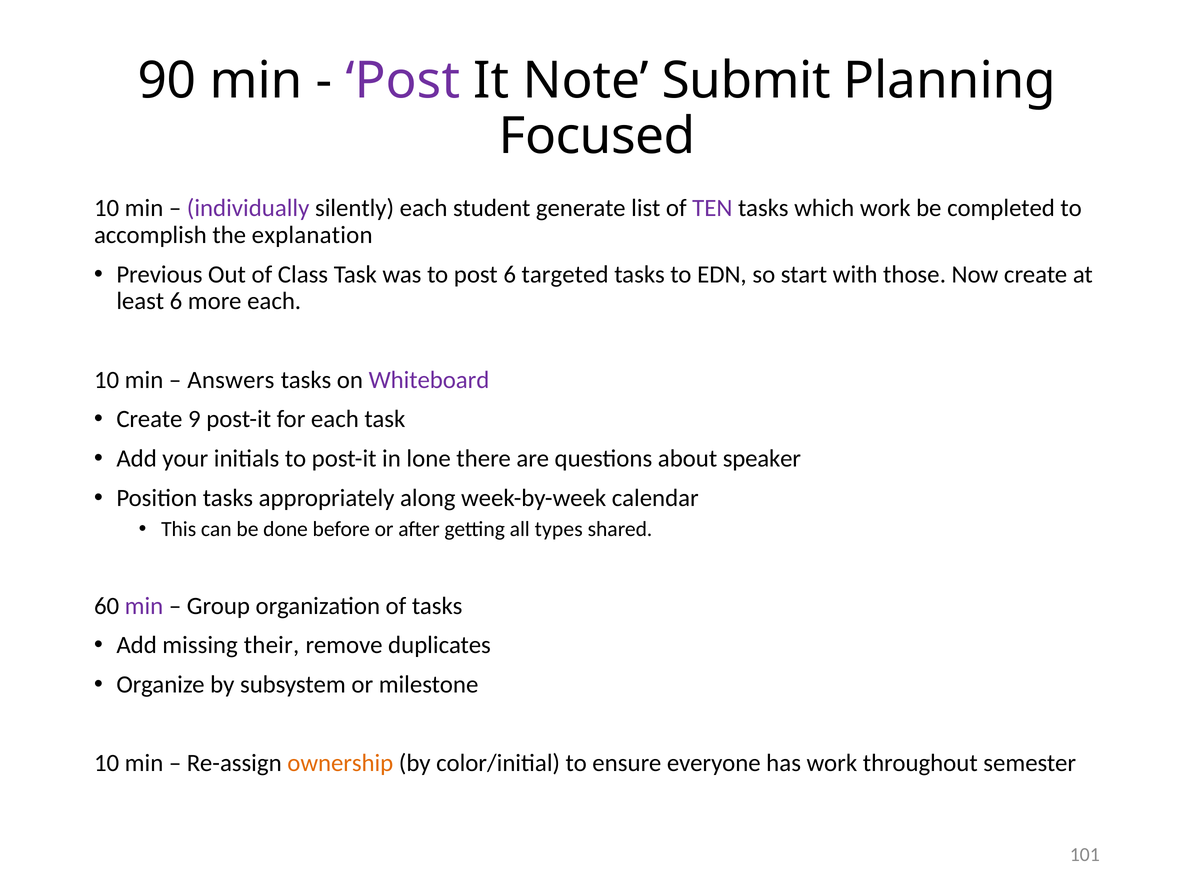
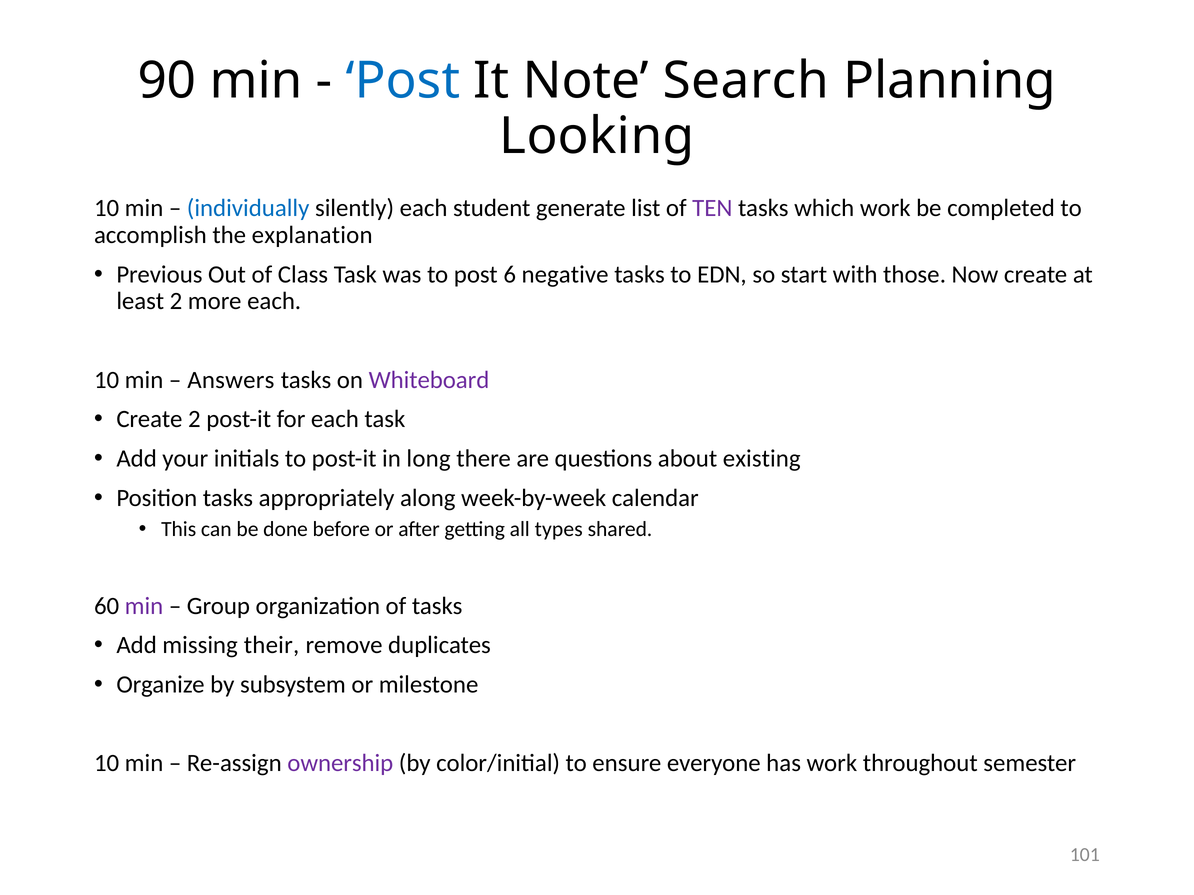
Post colour: purple -> blue (403, 81)
Submit: Submit -> Search (746, 81)
Focused: Focused -> Looking (597, 137)
individually colour: purple -> blue (248, 208)
targeted: targeted -> negative (565, 275)
least 6: 6 -> 2 (176, 301)
Create 9: 9 -> 2 (194, 419)
lone: lone -> long (429, 459)
speaker: speaker -> existing (762, 459)
ownership colour: orange -> purple (340, 764)
